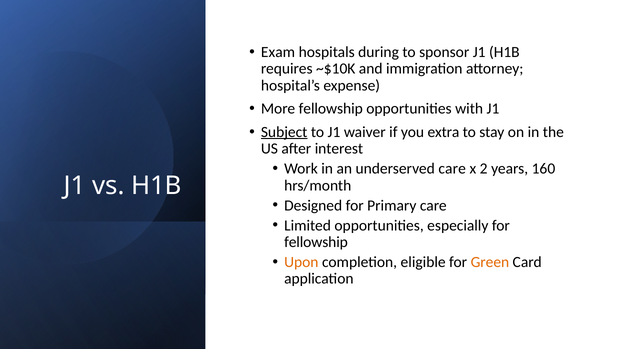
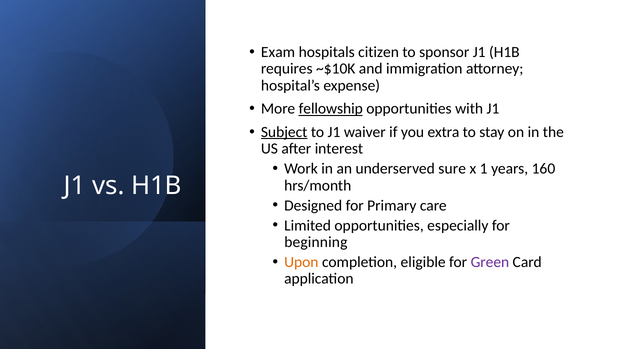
during: during -> citizen (379, 52)
fellowship underline: none -> present (331, 109)
underserved care: care -> sure (452, 169)
2: 2 -> 1 (484, 169)
fellowship: fellowship -> beginning (316, 242)
Green colour: orange -> purple (490, 262)
